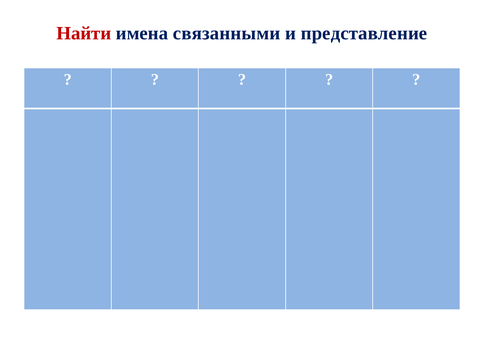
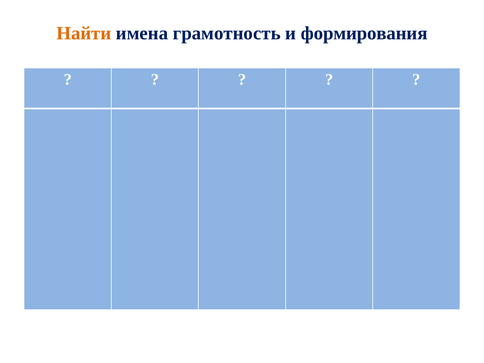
Найти colour: red -> orange (84, 33)
связанными: связанными -> грамотность (227, 33)
представление: представление -> формирования (364, 33)
